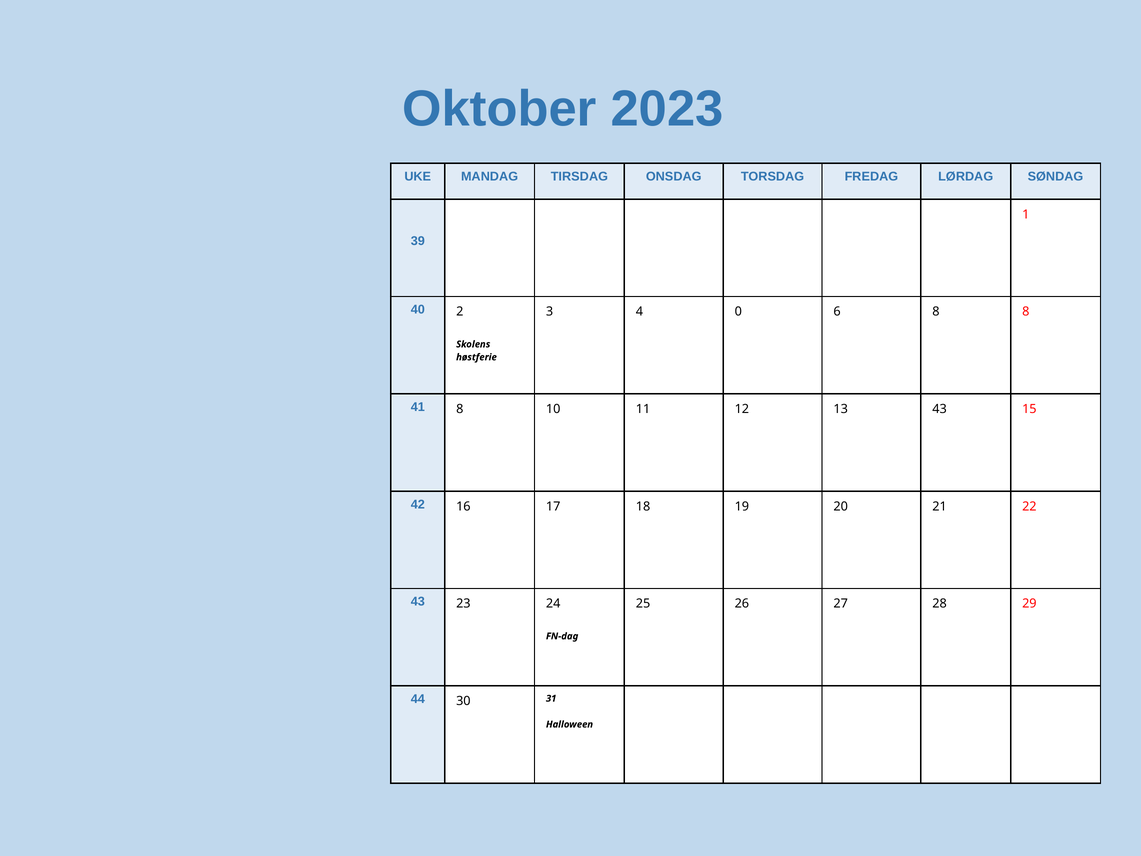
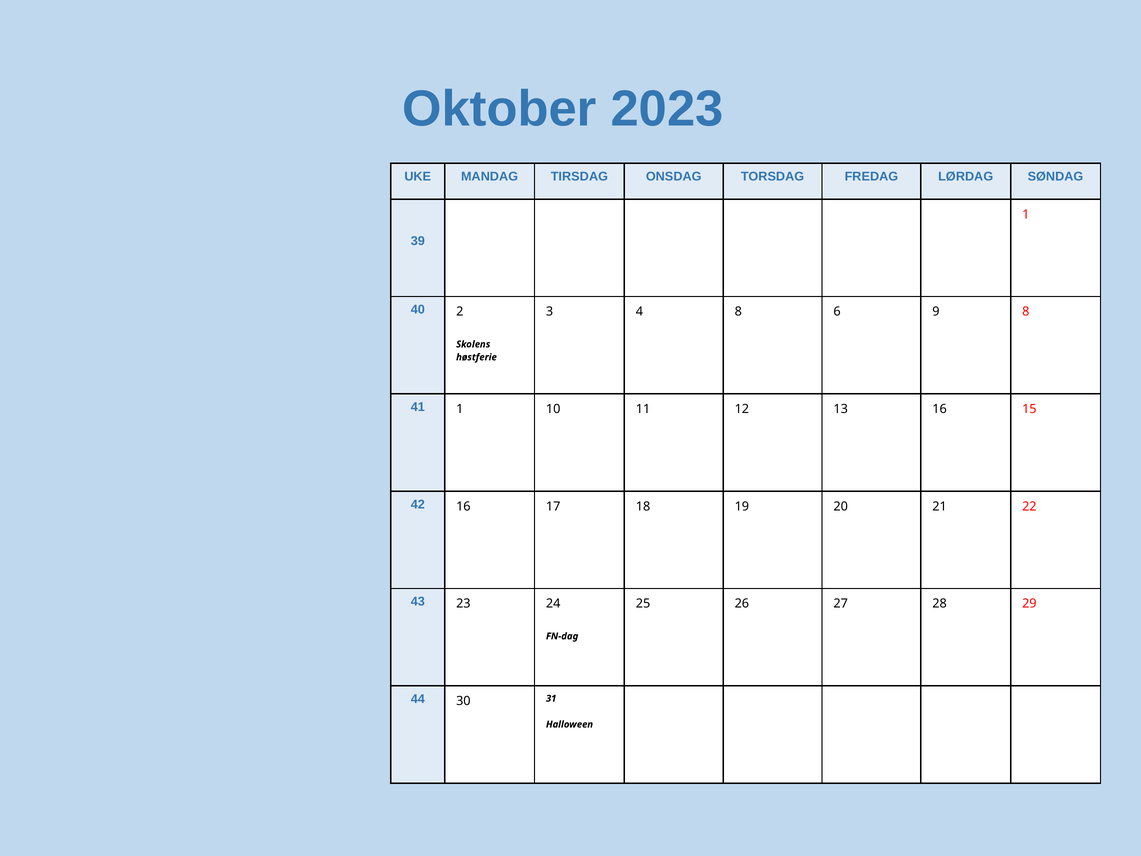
4 0: 0 -> 8 (738, 312)
6 8: 8 -> 9 (936, 312)
41 8: 8 -> 1 (460, 409)
13 43: 43 -> 16 (940, 409)
